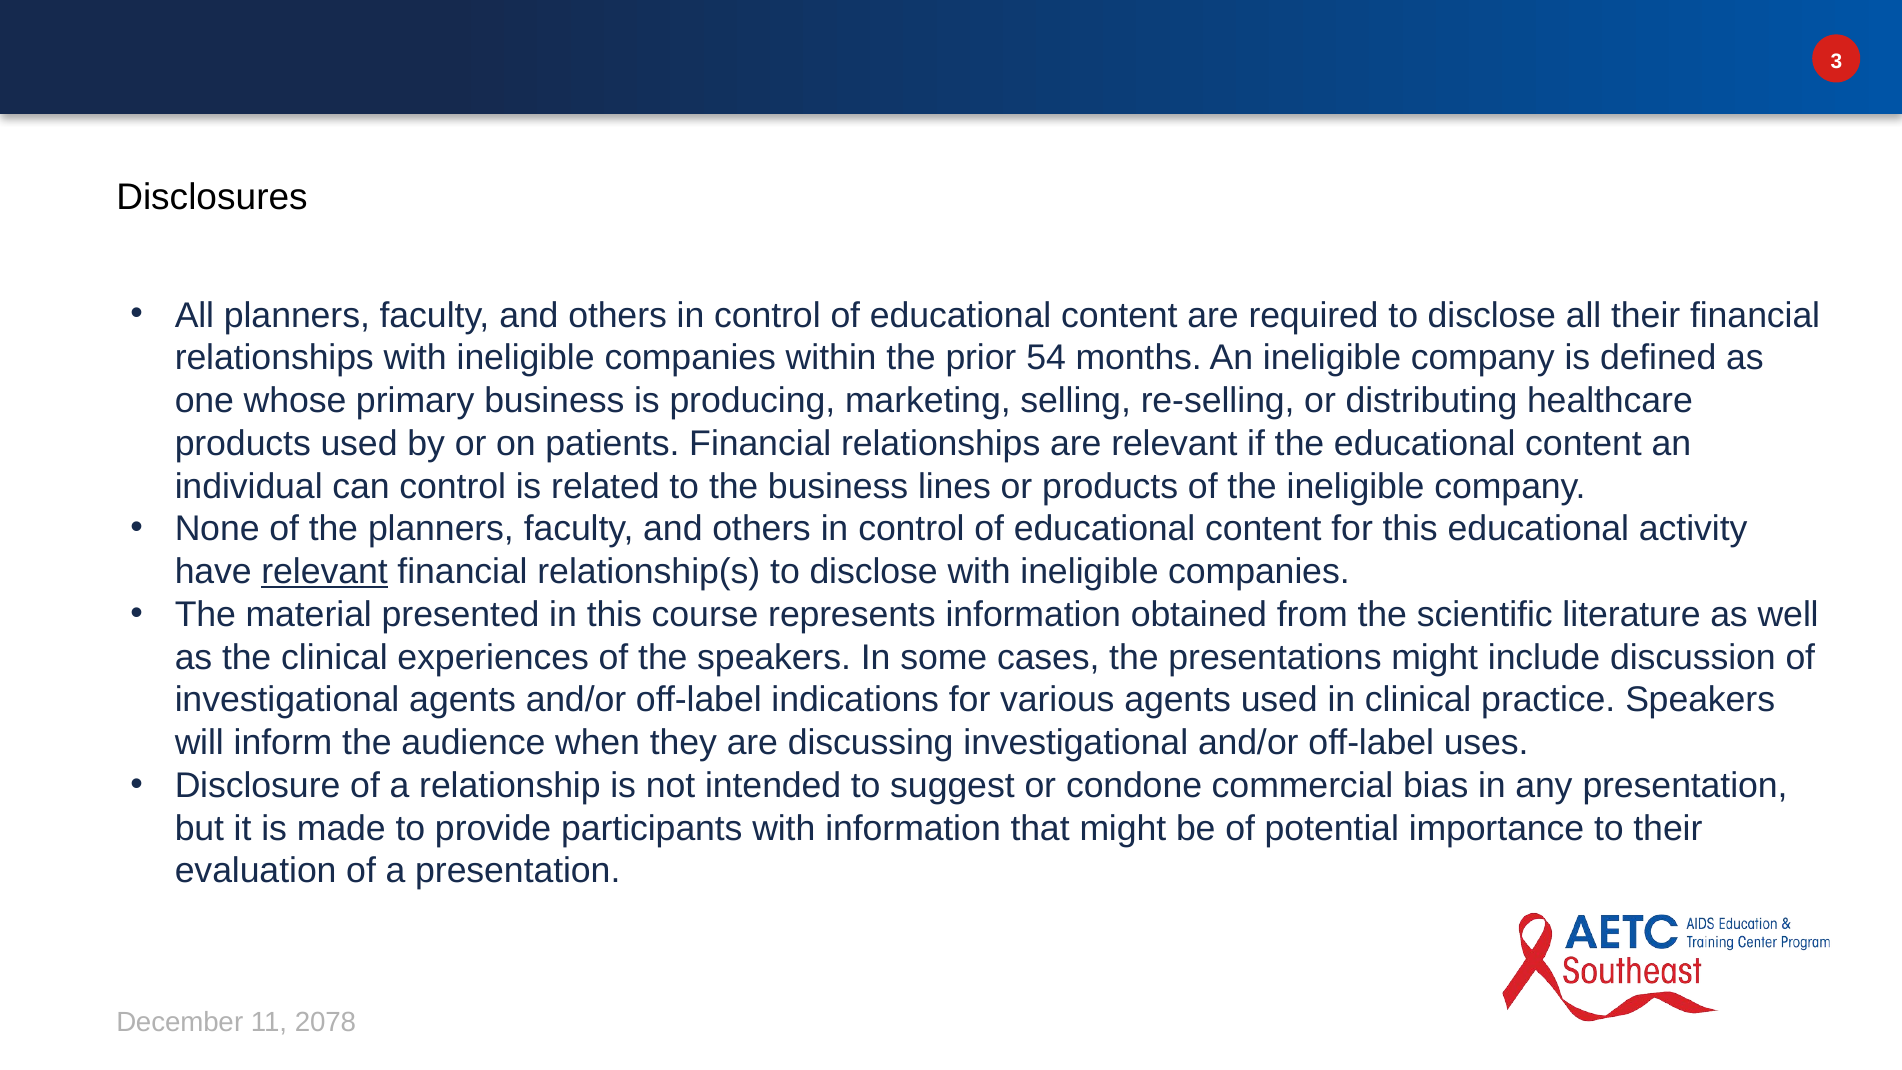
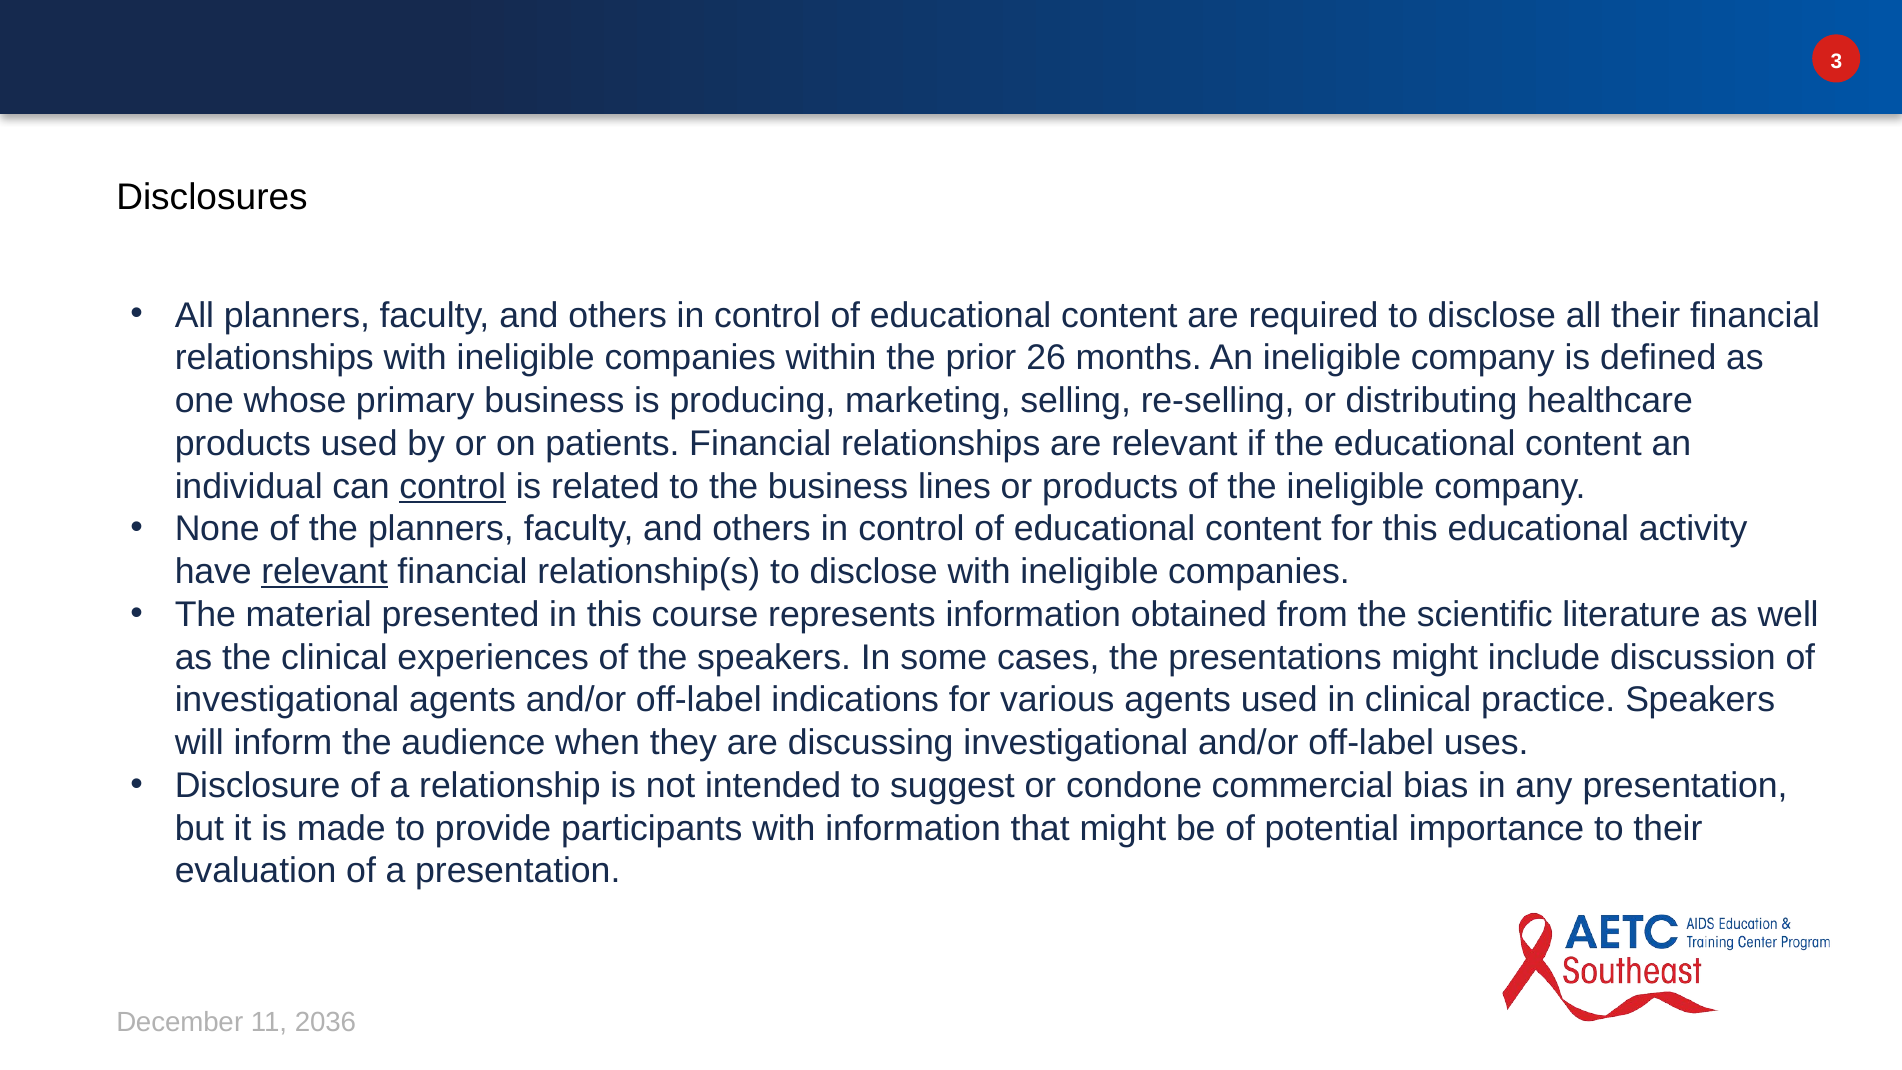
54: 54 -> 26 (1046, 358)
control underline: none -> present (453, 486)
2078: 2078 -> 2036 (325, 1022)
